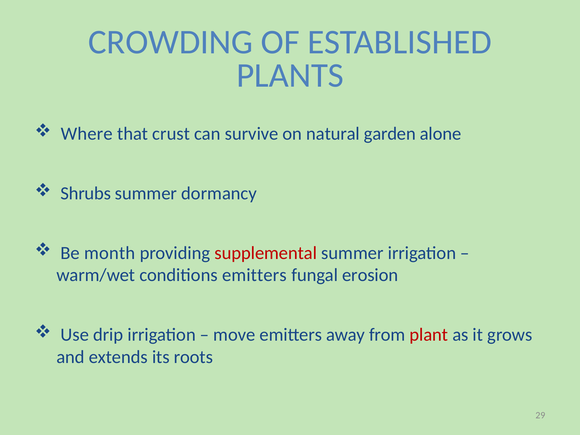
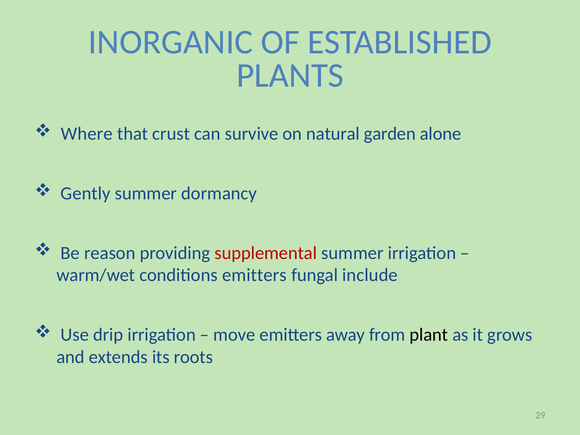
CROWDING: CROWDING -> INORGANIC (171, 42)
Shrubs: Shrubs -> Gently (86, 193)
month: month -> reason (110, 253)
erosion: erosion -> include (370, 275)
plant colour: red -> black (429, 335)
